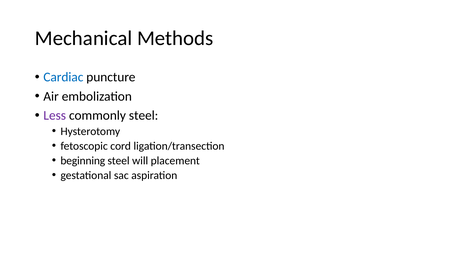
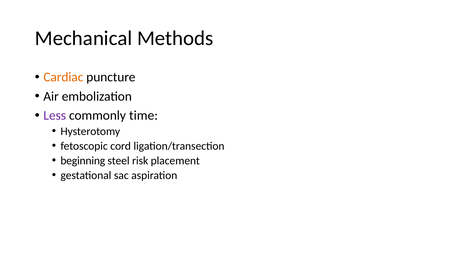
Cardiac colour: blue -> orange (63, 77)
commonly steel: steel -> time (144, 116)
will: will -> risk (140, 161)
